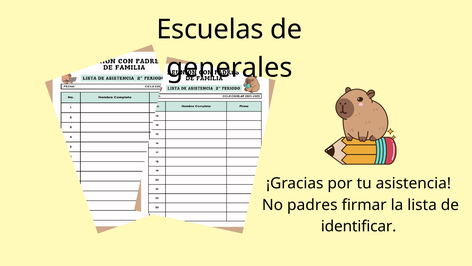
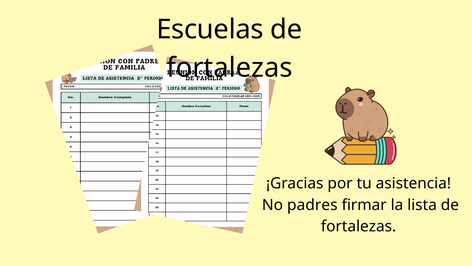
generales: generales -> fortalezas (229, 68)
identificar: identificar -> fortalezas (359, 226)
